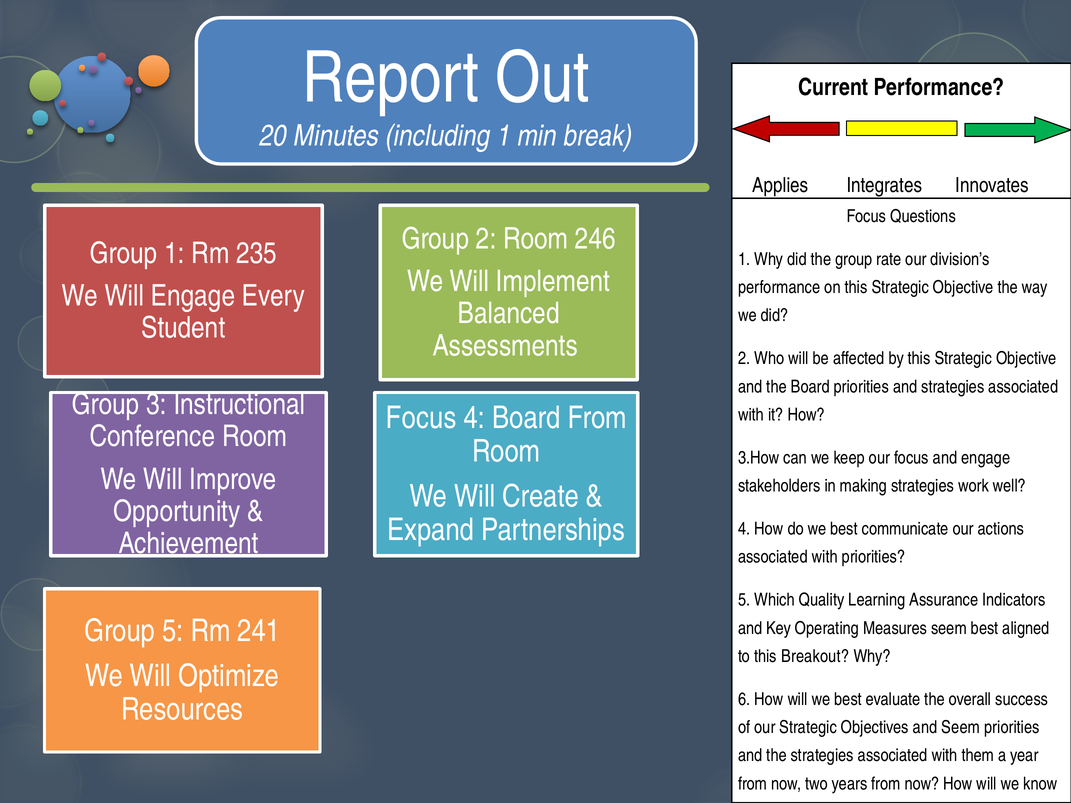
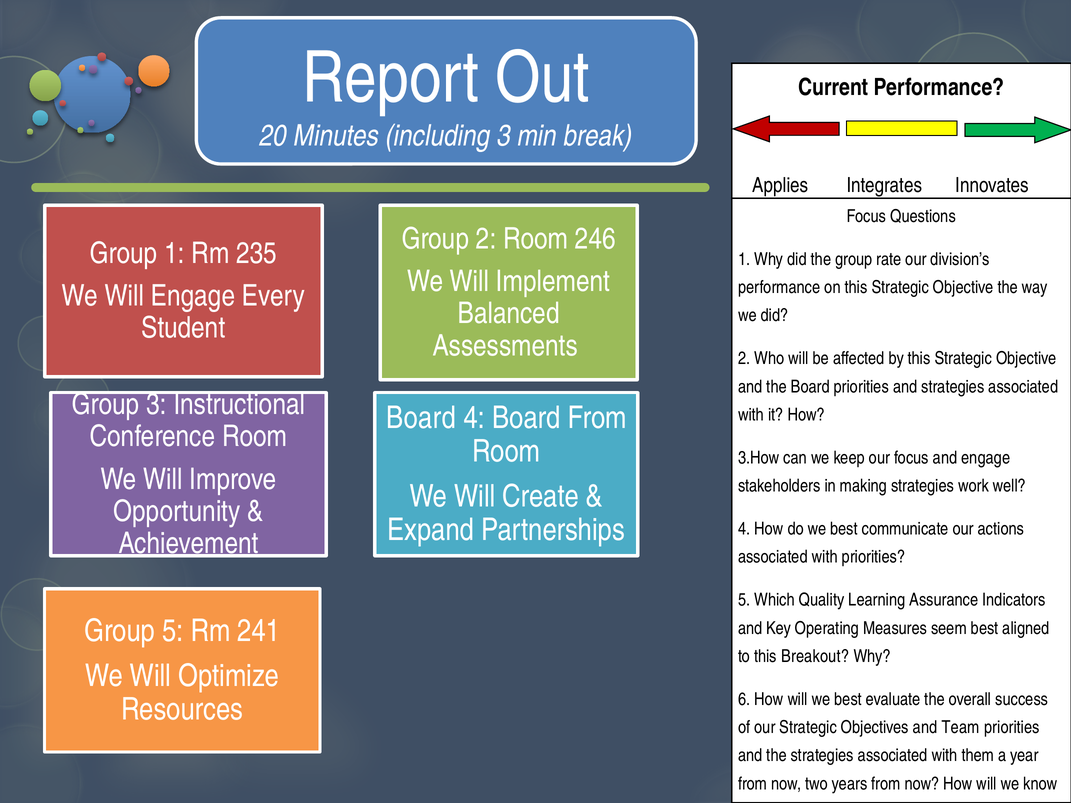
including 1: 1 -> 3 (504, 136)
Focus: Focus -> Board (421, 418)
and Seem: Seem -> Team (961, 728)
